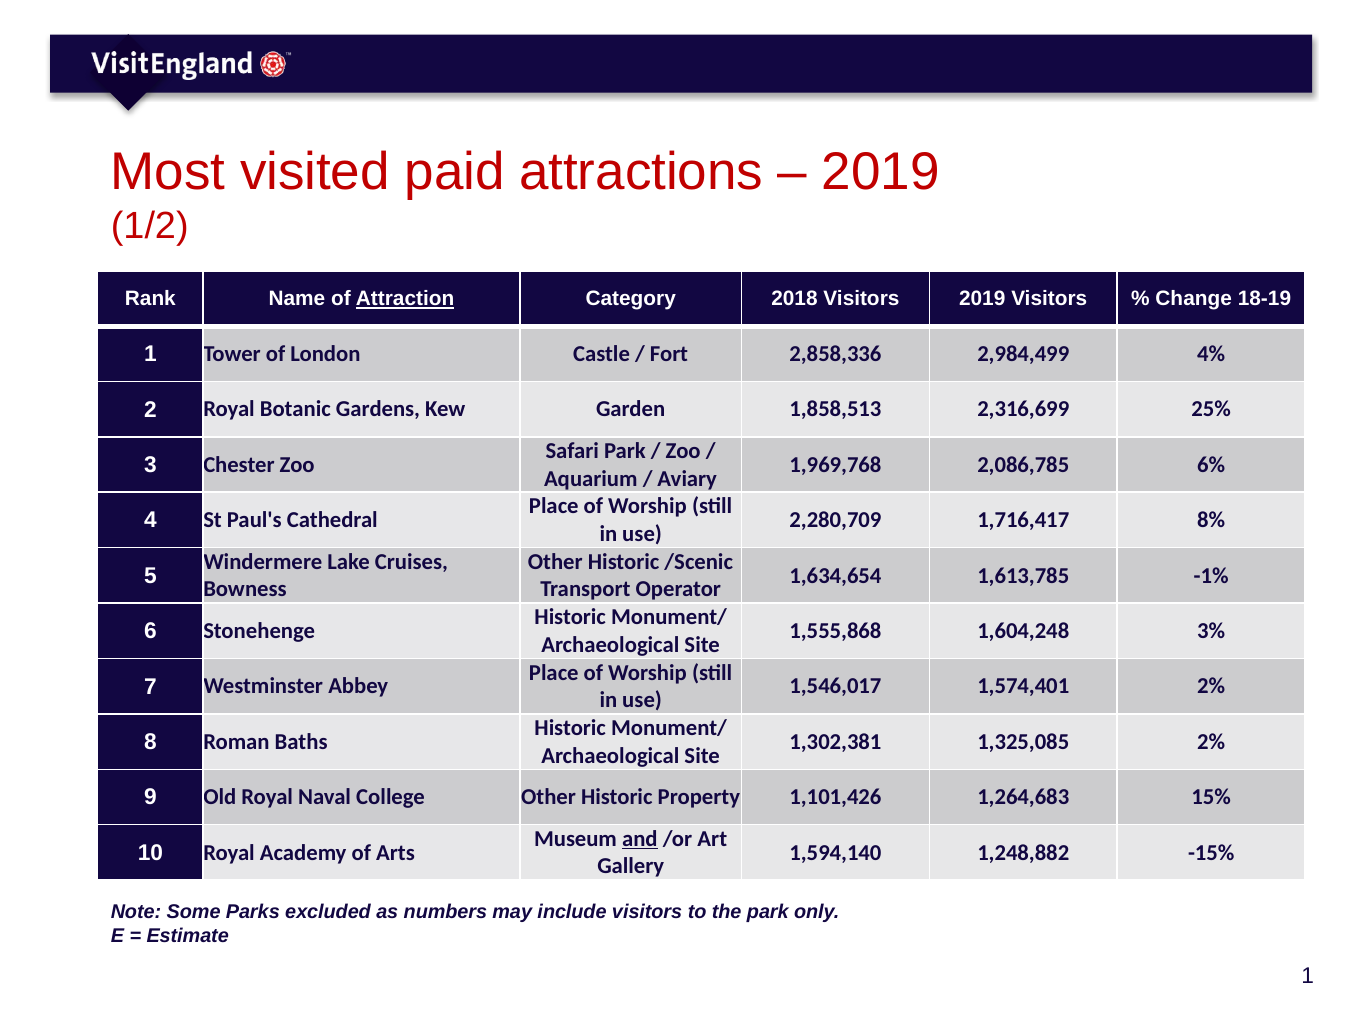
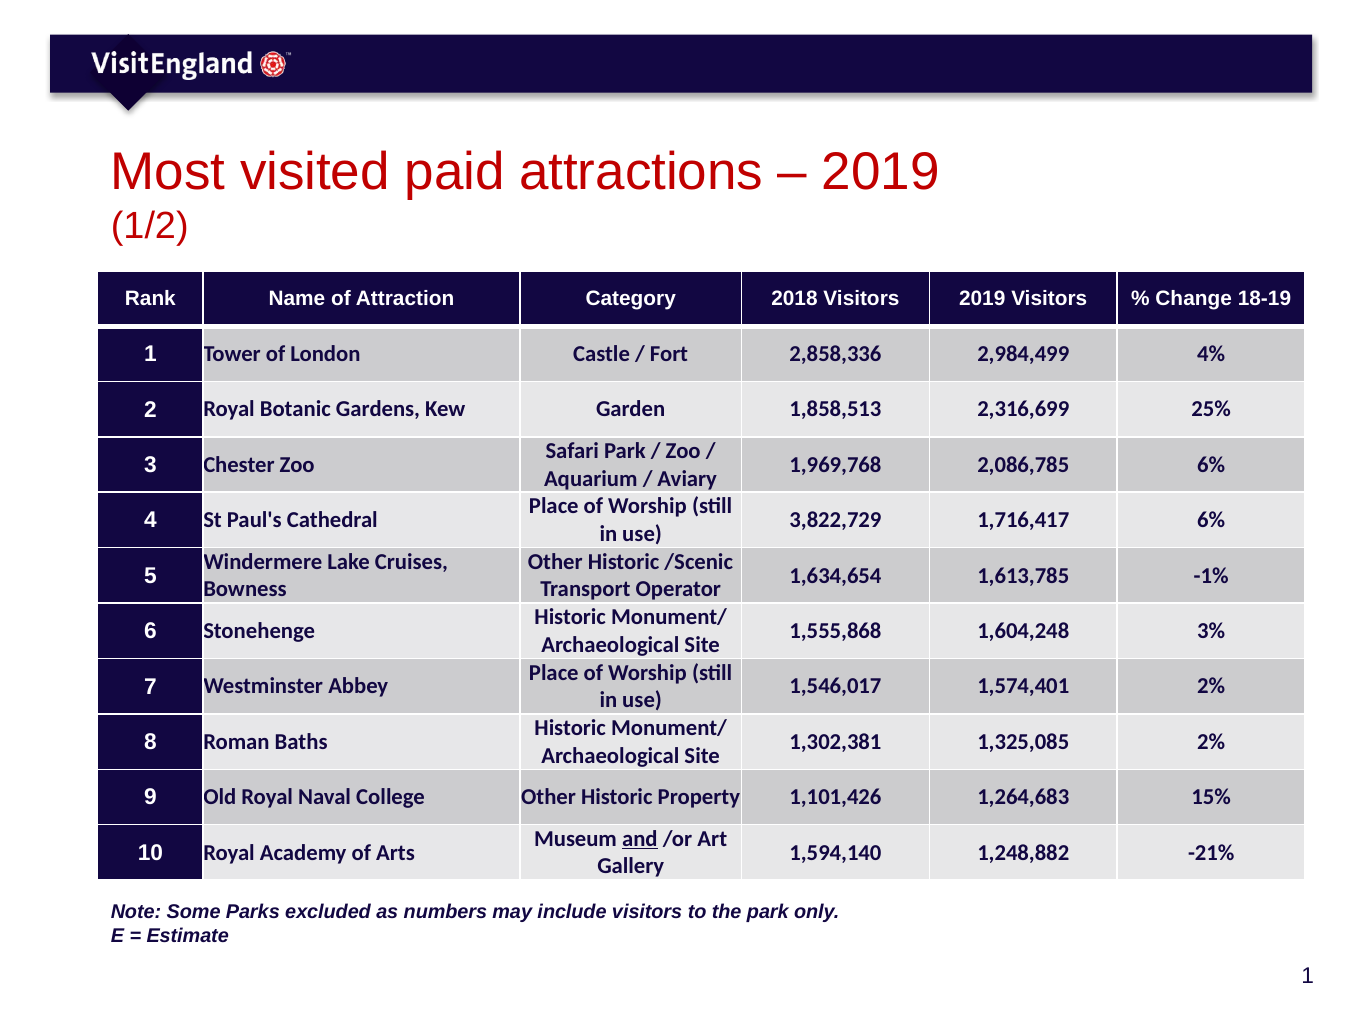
Attraction underline: present -> none (405, 299)
2,280,709: 2,280,709 -> 3,822,729 (835, 520)
1,716,417 8%: 8% -> 6% (1211, 520)
-15%: -15% -> -21% (1211, 853)
